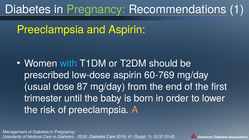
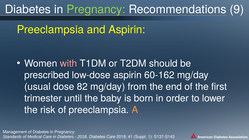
Recommendations 1: 1 -> 9 (237, 9)
with colour: light blue -> pink (69, 64)
60-769: 60-769 -> 60-162 (159, 75)
87: 87 -> 82 (82, 87)
